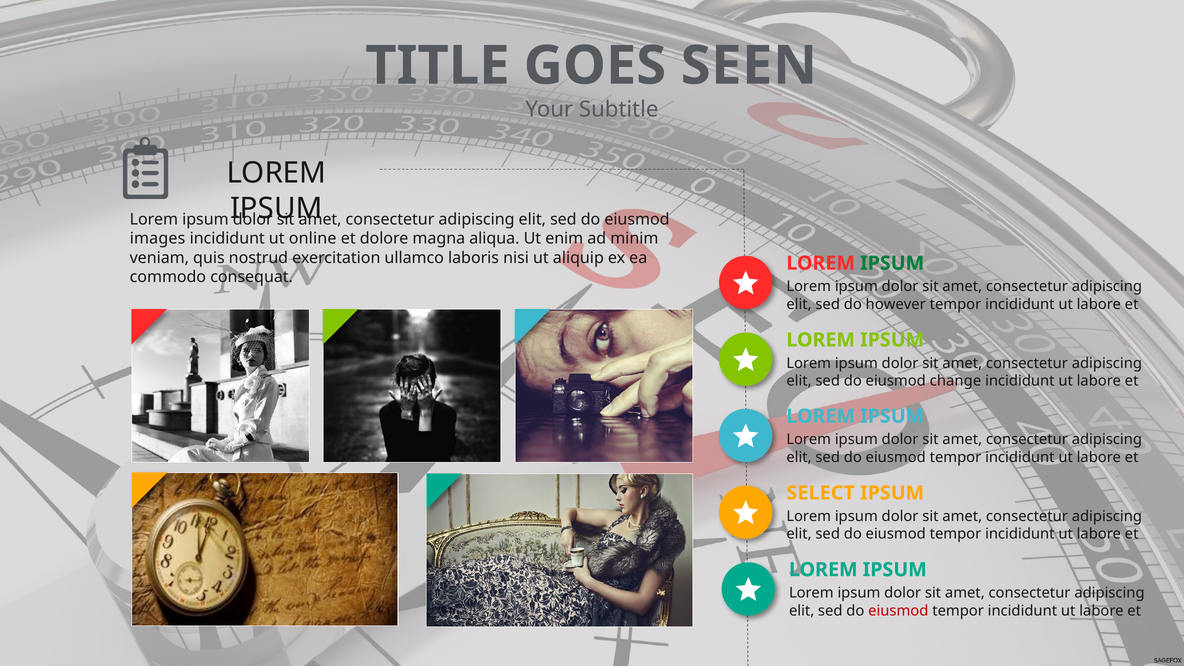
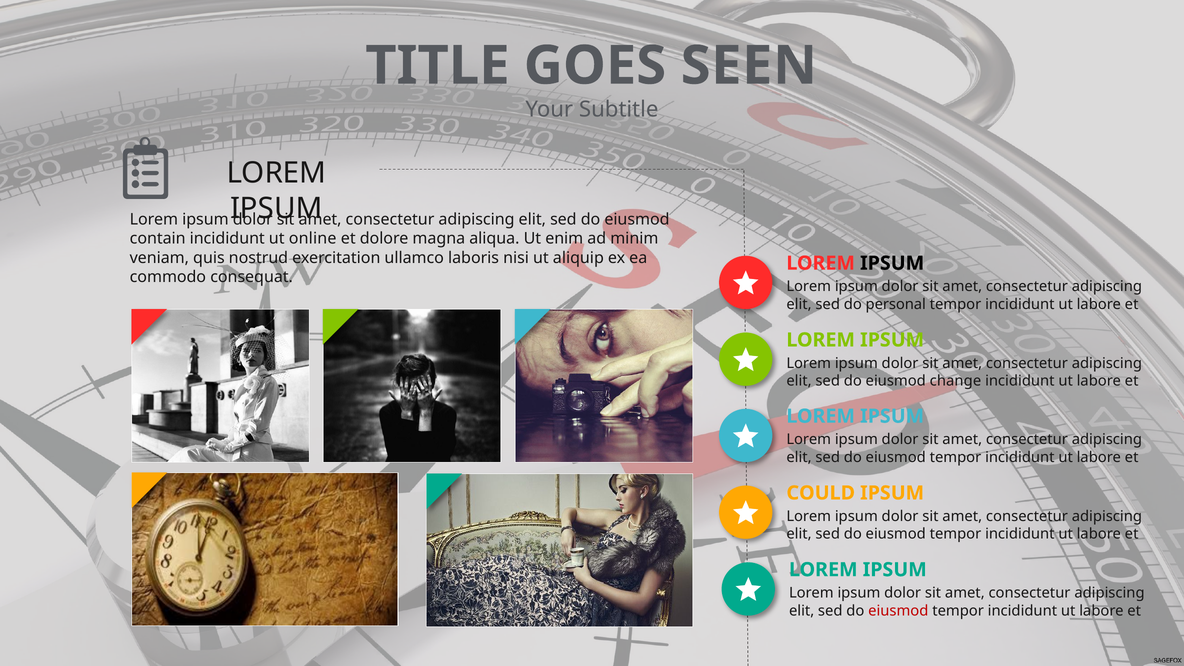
images: images -> contain (158, 239)
IPSUM colour: green -> black (892, 263)
however: however -> personal (896, 304)
SELECT: SELECT -> COULD (821, 493)
